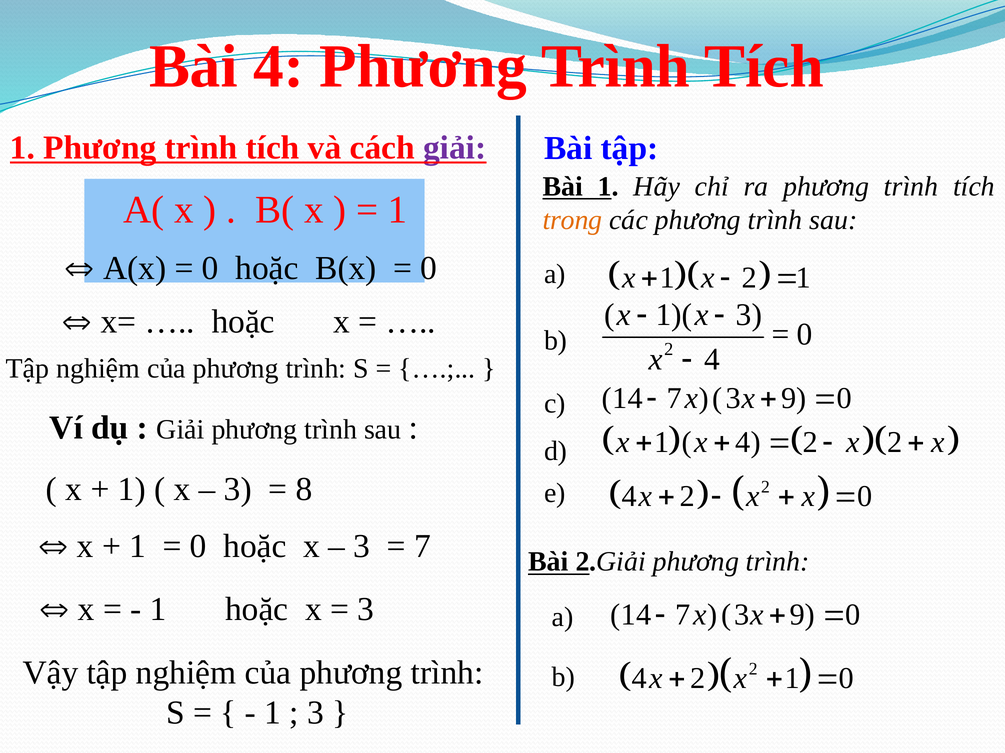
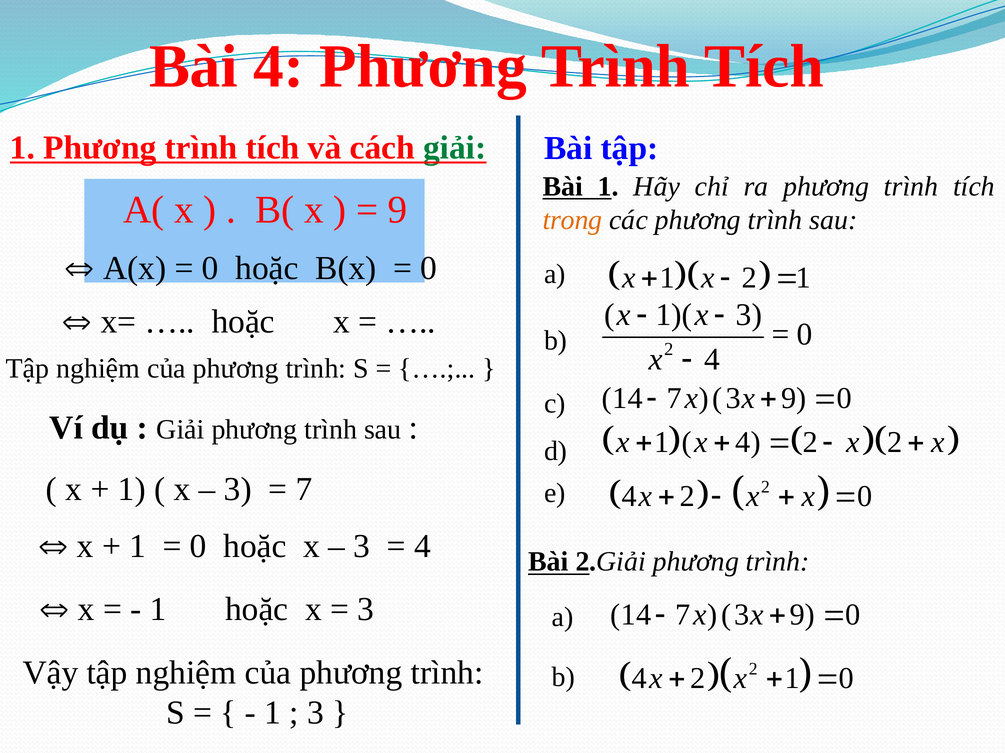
giải colour: purple -> green (455, 148)
1: 1 -> 9 (398, 210)
8: 8 -> 7 (304, 490)
7: 7 -> 4 (422, 547)
